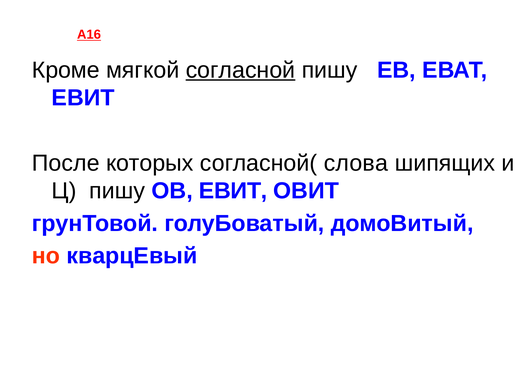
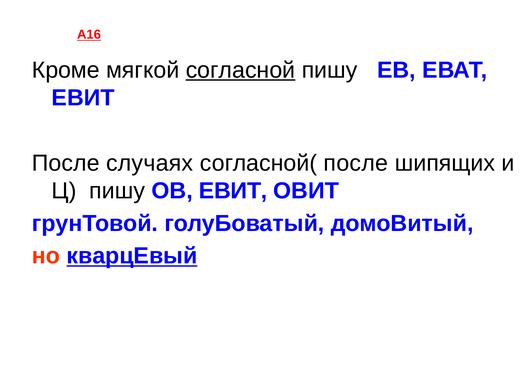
которых: которых -> случаях (150, 163)
согласной( слова: слова -> после (356, 163)
кварцЕвый underline: none -> present (132, 256)
